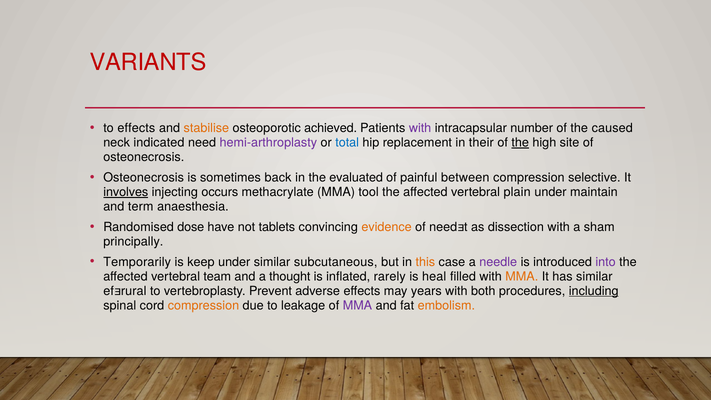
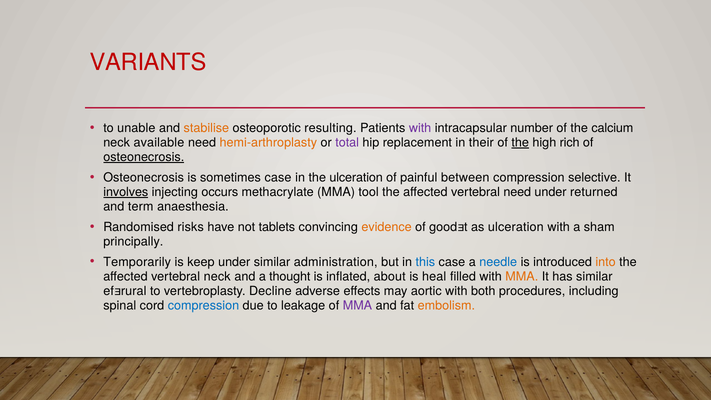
to effects: effects -> unable (136, 128)
achieved: achieved -> resulting (330, 128)
caused: caused -> calcium (612, 128)
indicated: indicated -> available (159, 143)
hemi-arthroplasty colour: purple -> orange (268, 143)
total colour: blue -> purple (347, 143)
site: site -> rich (570, 143)
osteonecrosis underline: none -> present (144, 157)
sometimes back: back -> case (278, 177)
the evaluated: evaluated -> ulceration (356, 177)
vertebral plain: plain -> need (517, 192)
maintain: maintain -> returned (594, 192)
dose: dose -> risks (191, 227)
needt: needt -> goodt (448, 227)
as dissection: dissection -> ulceration (516, 227)
subcutaneous: subcutaneous -> administration (336, 262)
this colour: orange -> blue (425, 262)
needle colour: purple -> blue (498, 262)
into colour: purple -> orange (606, 262)
vertebral team: team -> neck (217, 276)
rarely: rarely -> about (390, 276)
Prevent: Prevent -> Decline (270, 291)
years: years -> aortic (426, 291)
including underline: present -> none (594, 291)
compression colour: orange -> blue (203, 305)
